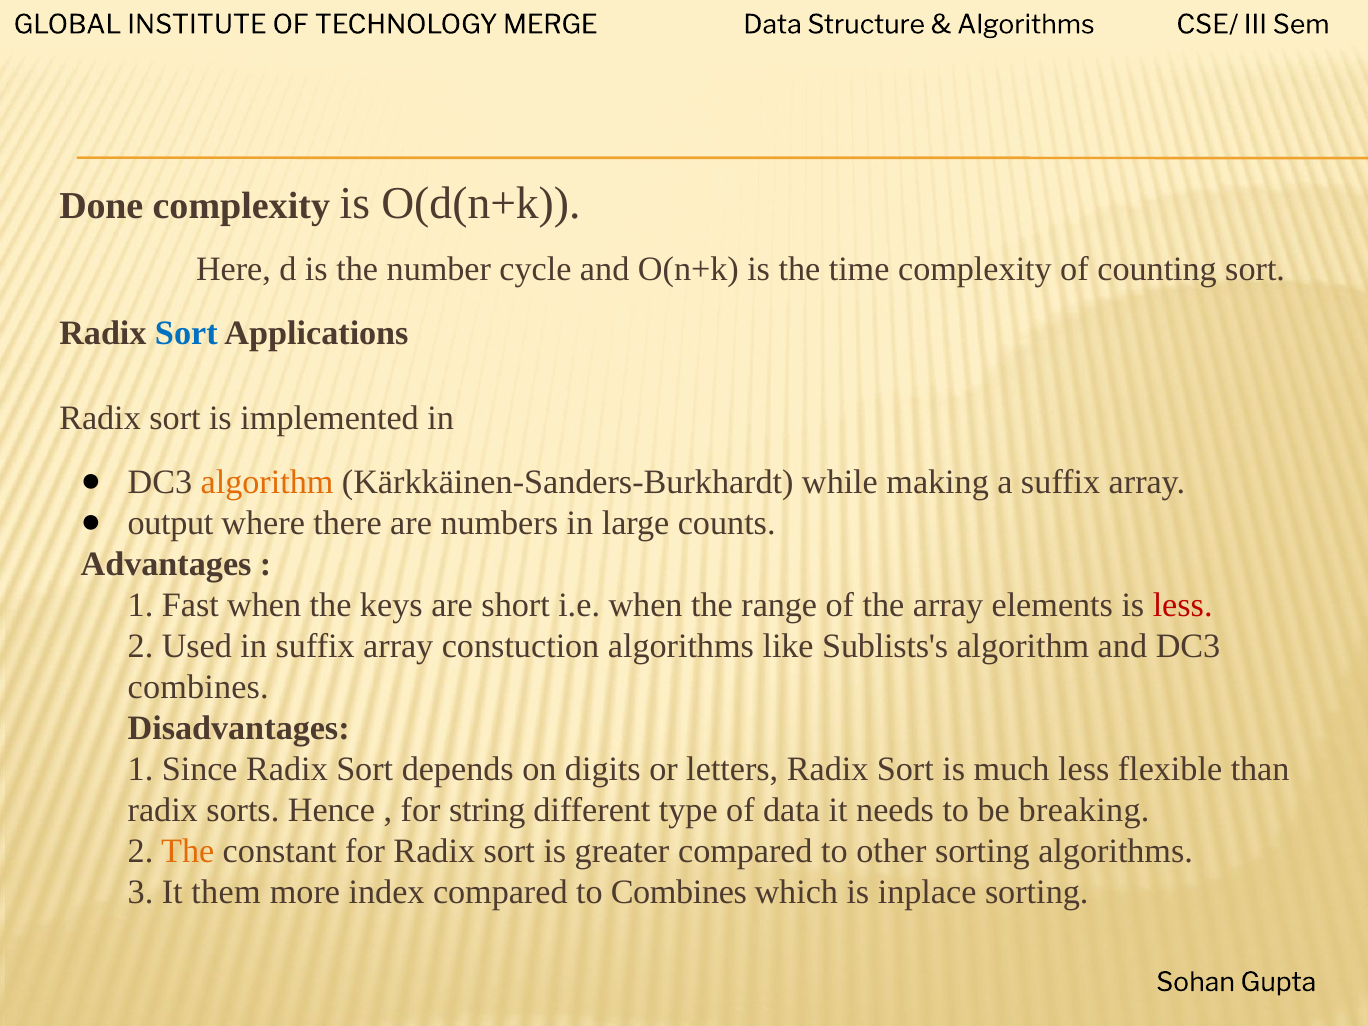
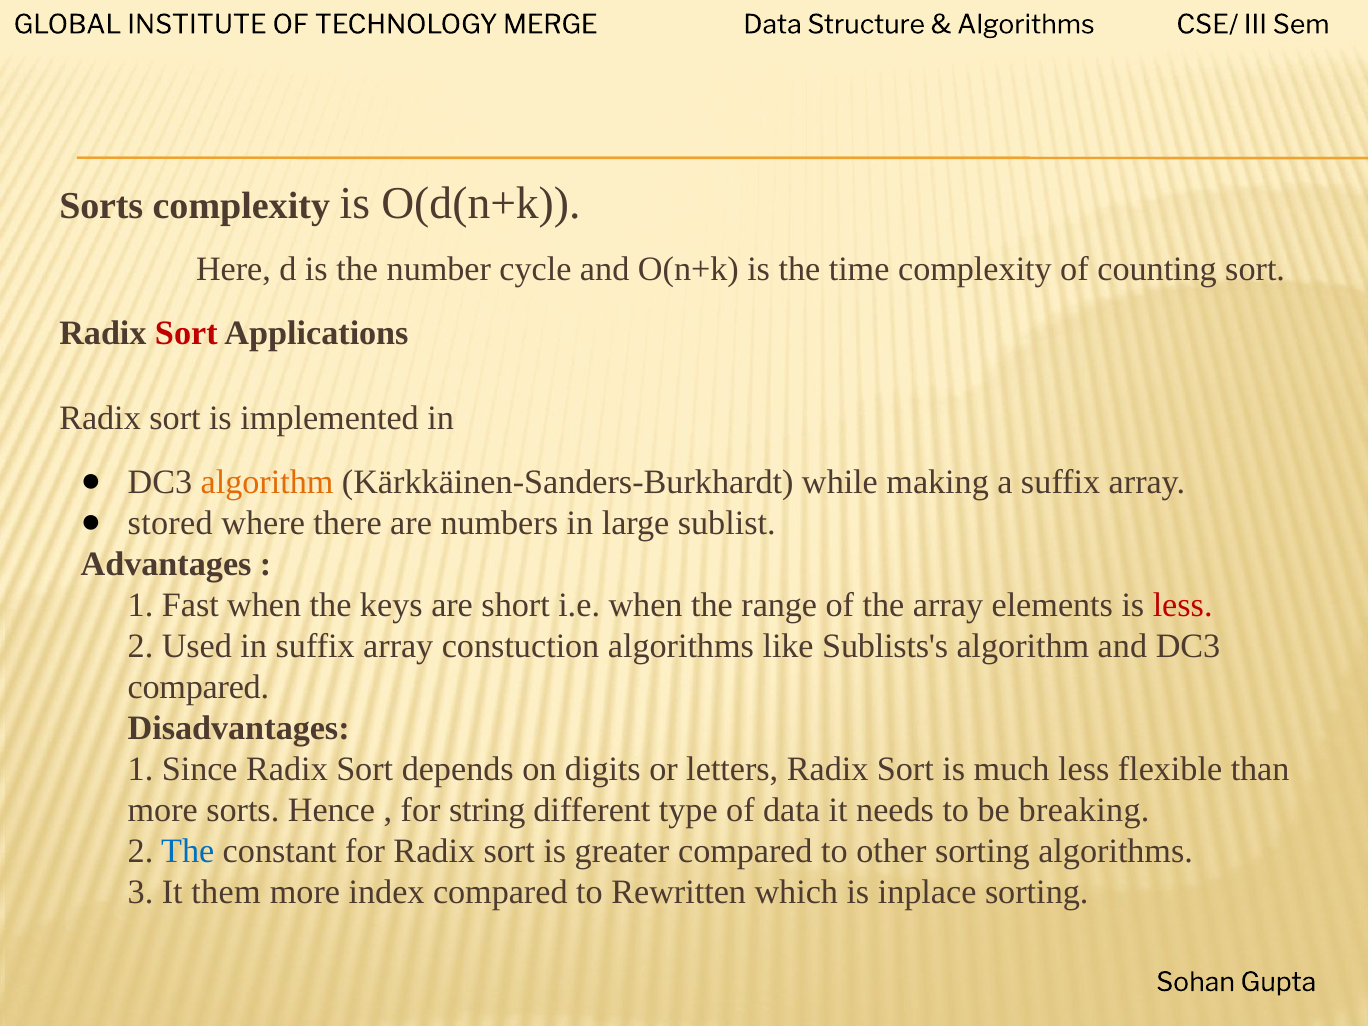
Done: Done -> Sorts (101, 206)
Sort colour: blue -> red (186, 333)
output: output -> stored (170, 523)
counts: counts -> sublist (727, 523)
combines: combines -> compared (198, 687)
radix: radix -> more (163, 810)
The colour: orange -> blue (188, 851)
to Combines: Combines -> Rewritten (679, 892)
